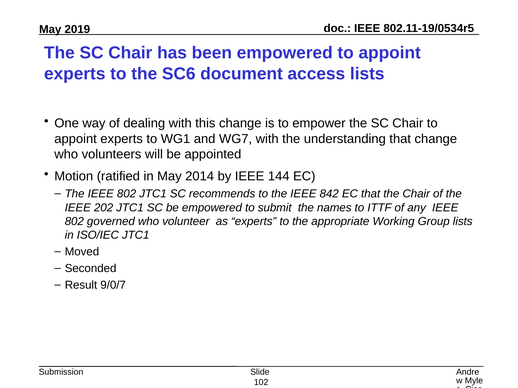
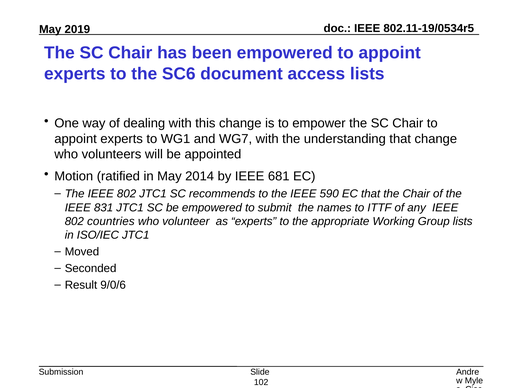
144: 144 -> 681 (279, 177)
842: 842 -> 590 (329, 194)
202: 202 -> 831 (104, 208)
governed: governed -> countries (111, 222)
9/0/7: 9/0/7 -> 9/0/6 (113, 286)
